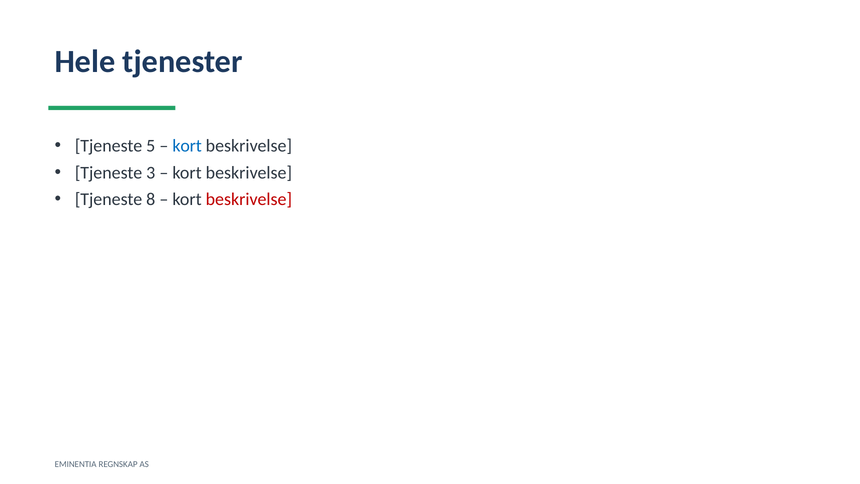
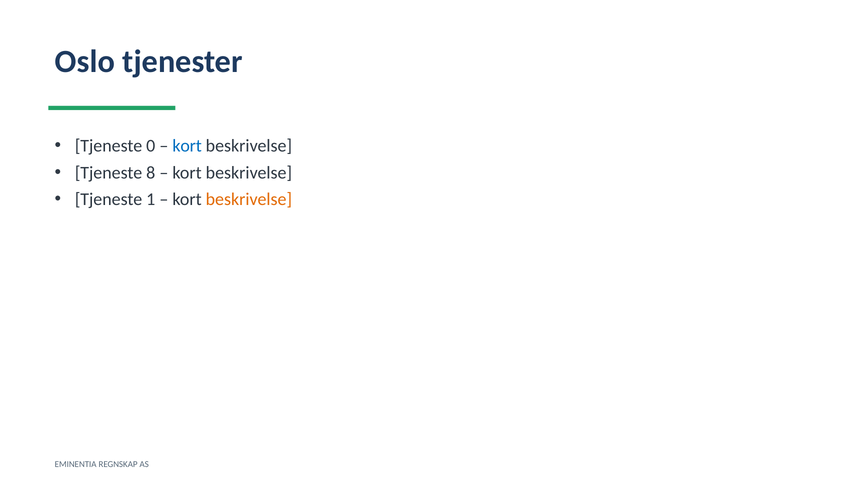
Hele: Hele -> Oslo (85, 61)
5: 5 -> 0 (151, 146)
3: 3 -> 8 (151, 173)
8: 8 -> 1 (151, 199)
beskrivelse colour: red -> orange (249, 199)
